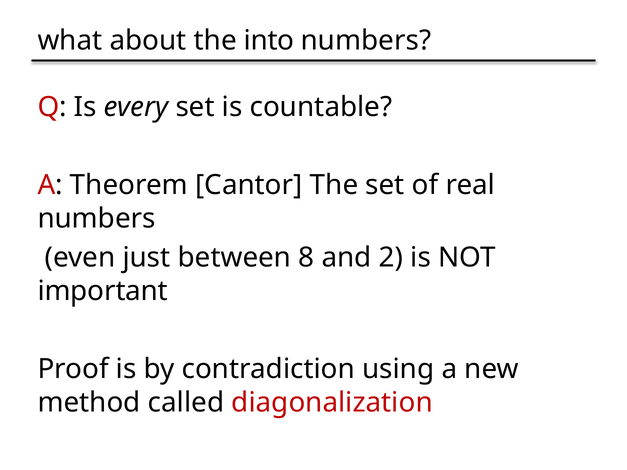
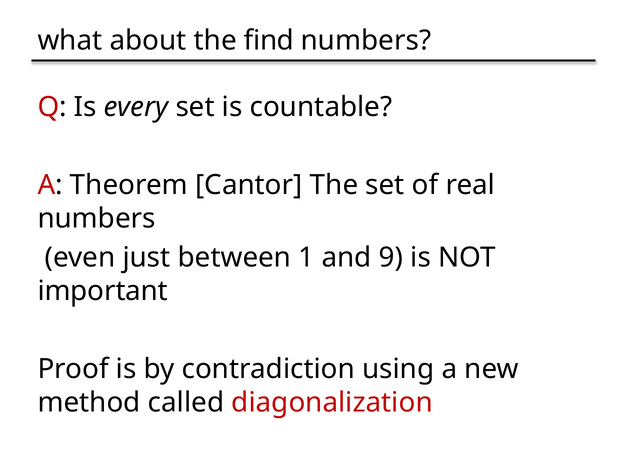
into: into -> find (269, 41)
8: 8 -> 1 (306, 258)
2: 2 -> 9 (391, 258)
